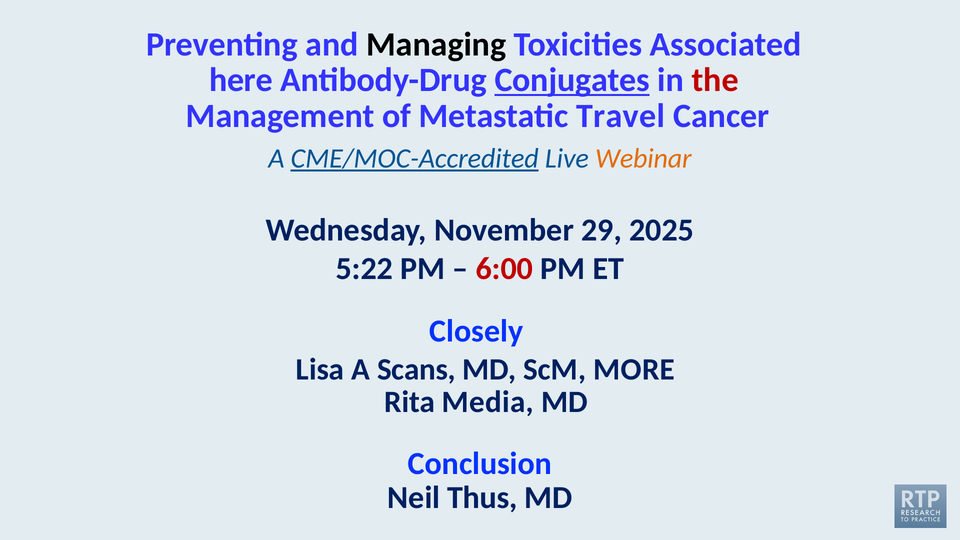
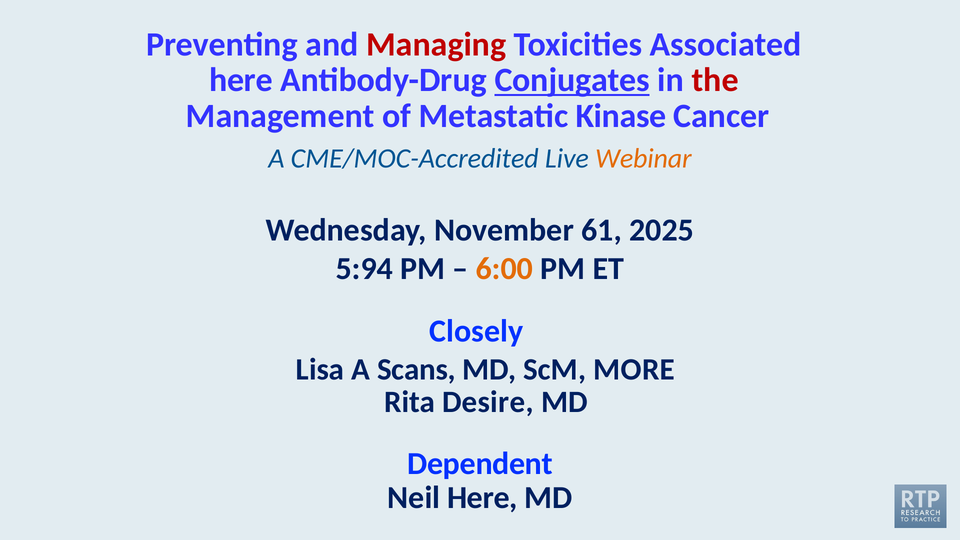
Managing colour: black -> red (436, 44)
Travel: Travel -> Kinase (621, 116)
CME/MOC-Accredited underline: present -> none (415, 158)
29: 29 -> 61 (602, 230)
5:22: 5:22 -> 5:94 (364, 268)
6:00 colour: red -> orange (504, 268)
Media: Media -> Desire (488, 402)
Conclusion: Conclusion -> Dependent (480, 463)
Neil Thus: Thus -> Here (482, 498)
